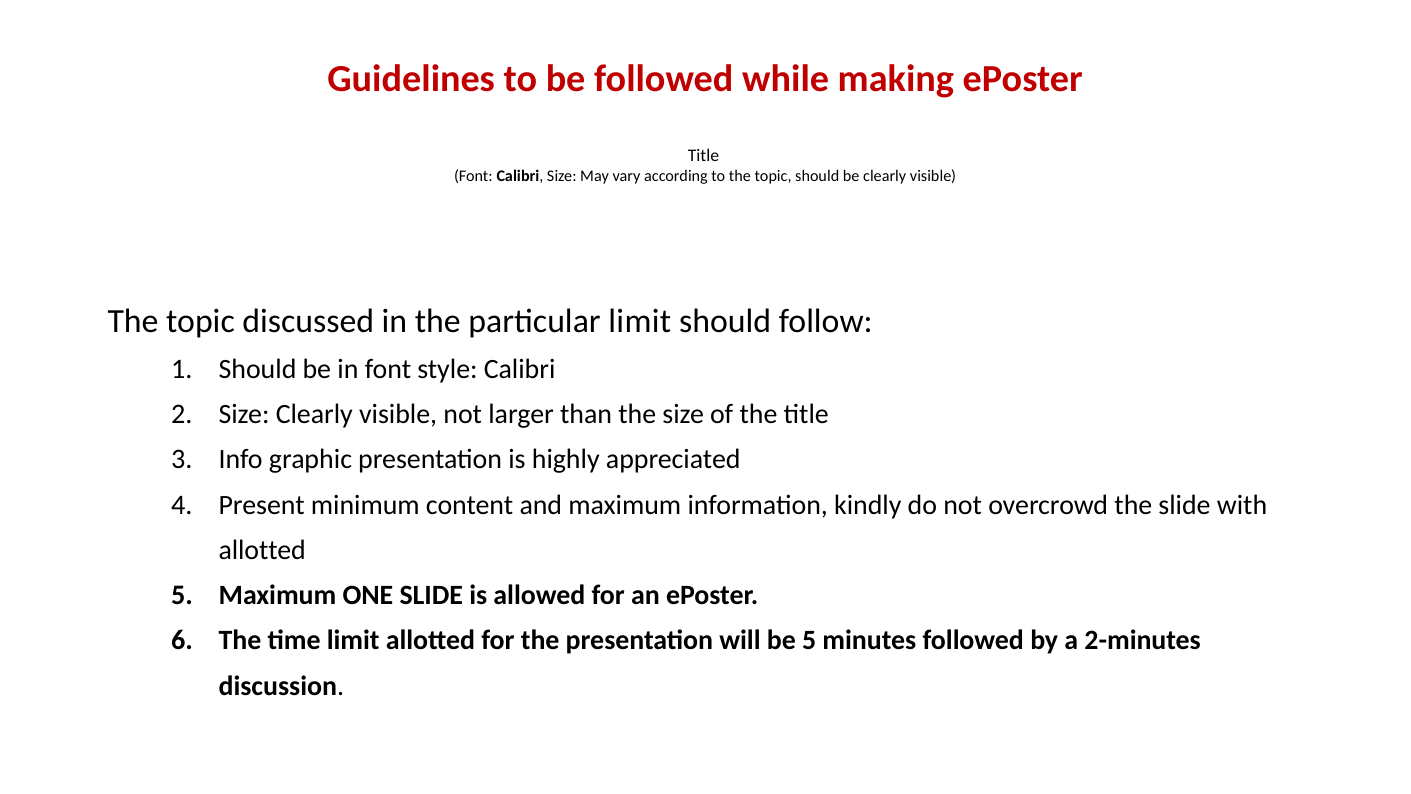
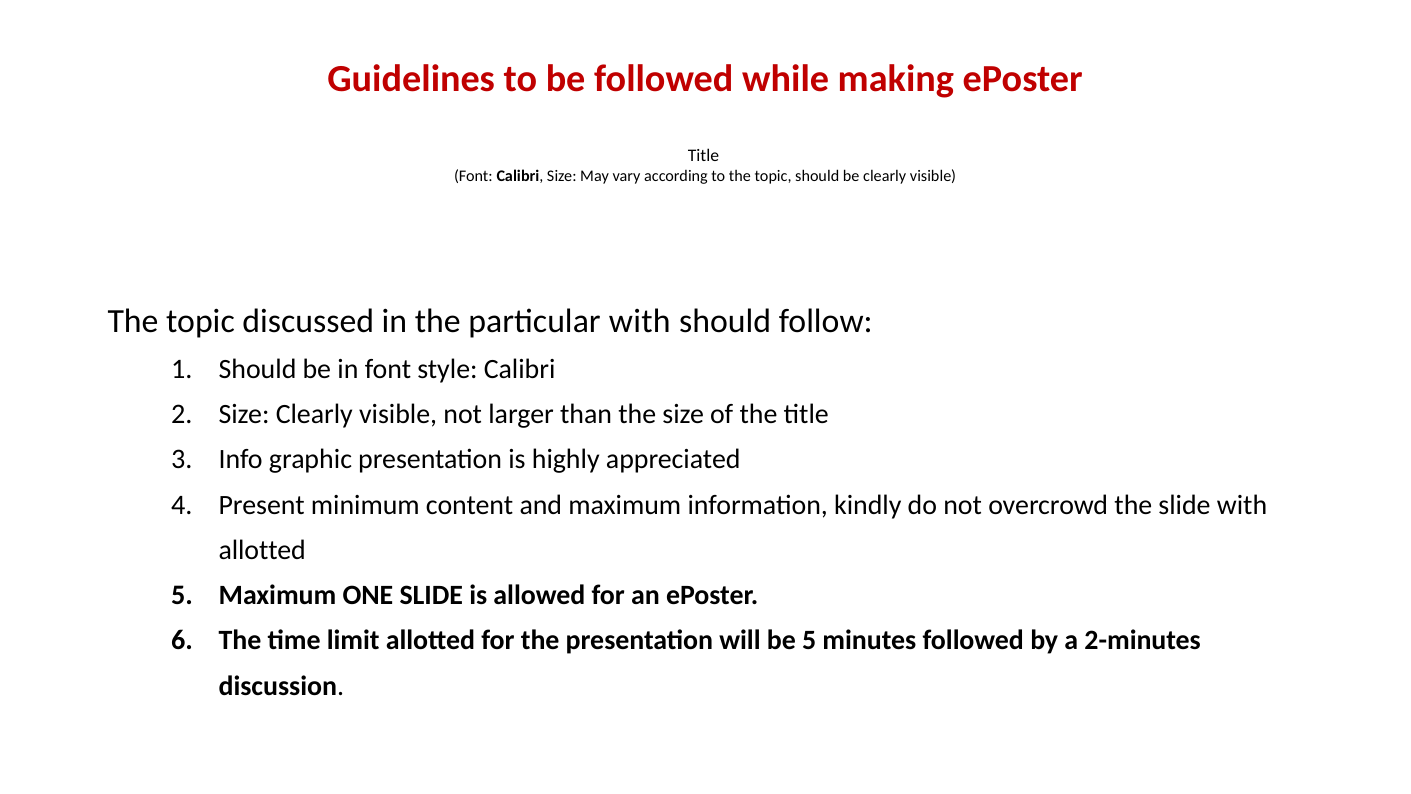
particular limit: limit -> with (640, 321)
